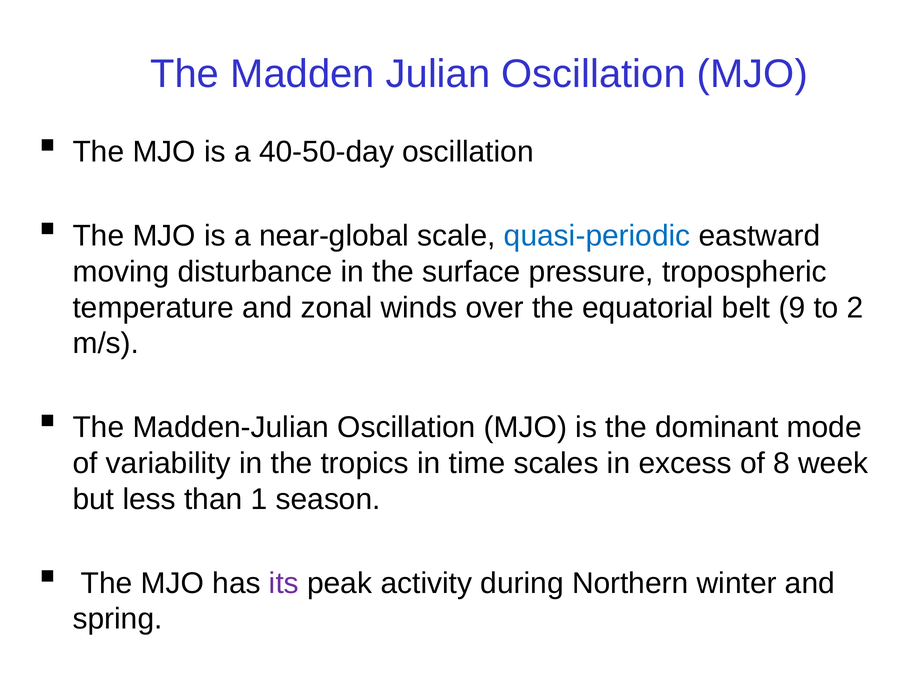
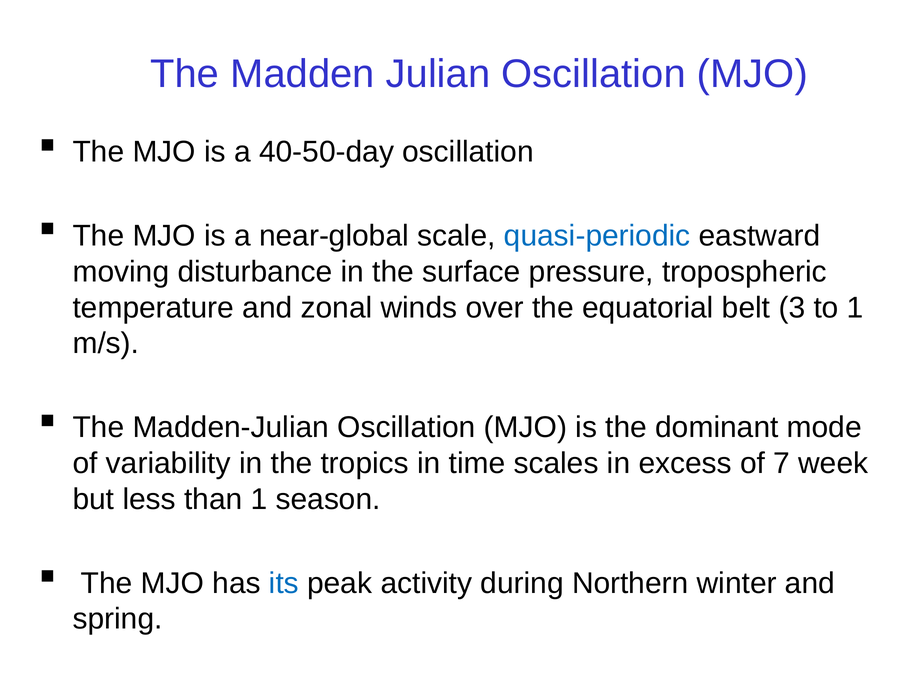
9: 9 -> 3 (792, 308)
to 2: 2 -> 1 (855, 308)
8: 8 -> 7 (782, 464)
its colour: purple -> blue (284, 583)
